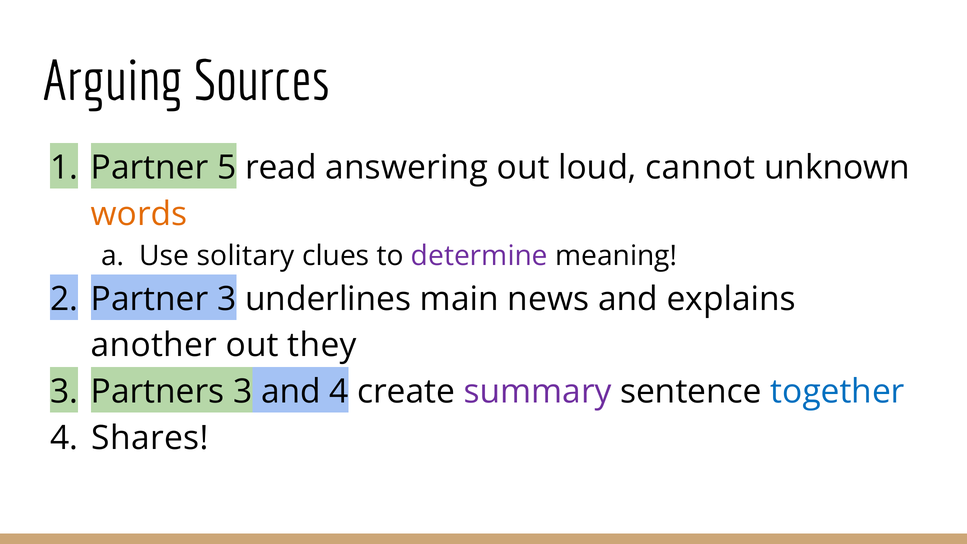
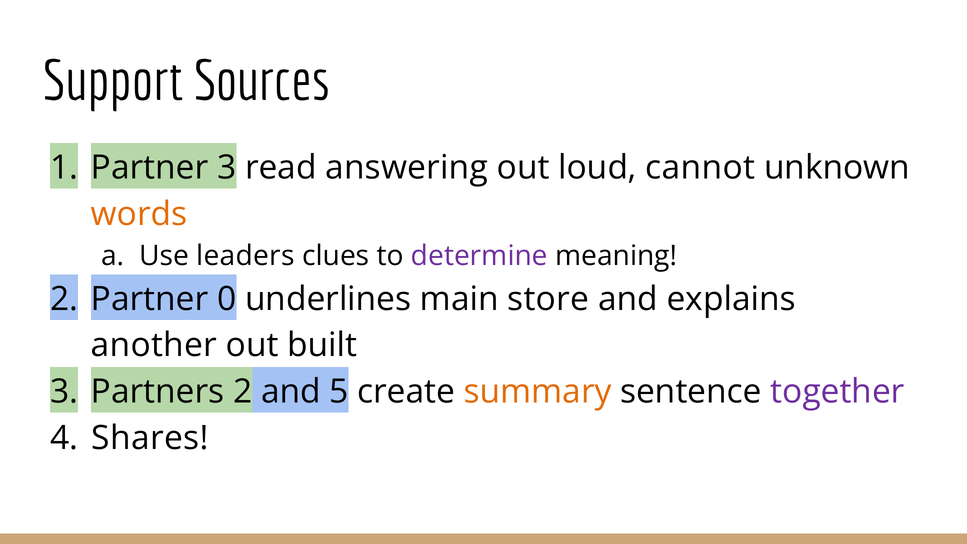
Arguing: Arguing -> Support (113, 82)
Partner 5: 5 -> 3 (227, 168)
solitary: solitary -> leaders (246, 256)
Partner 3: 3 -> 0 (227, 299)
news: news -> store (548, 299)
they: they -> built (322, 345)
Partners 3: 3 -> 2 (243, 392)
and 4: 4 -> 5 (339, 392)
summary colour: purple -> orange (538, 392)
together colour: blue -> purple (837, 392)
